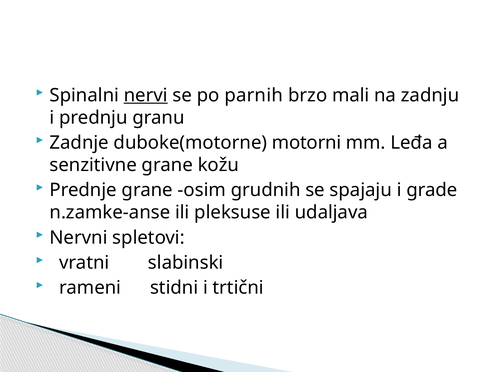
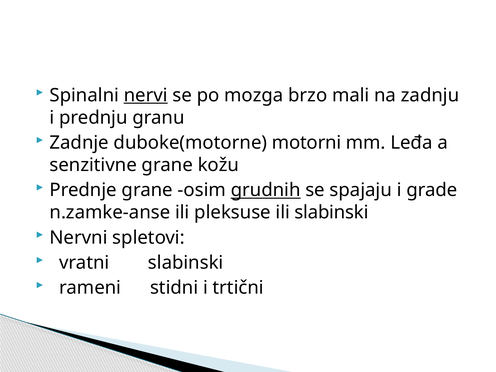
parnih: parnih -> mozga (254, 95)
grudnih underline: none -> present (266, 190)
ili udaljava: udaljava -> slabinski (331, 212)
